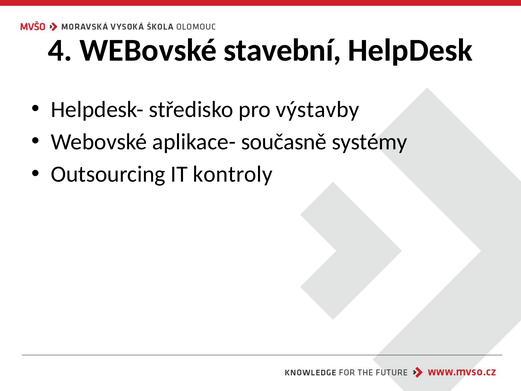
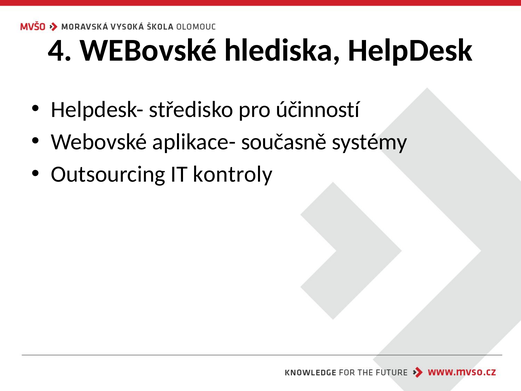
stavební: stavební -> hlediska (282, 50)
výstavby: výstavby -> účinností (318, 109)
